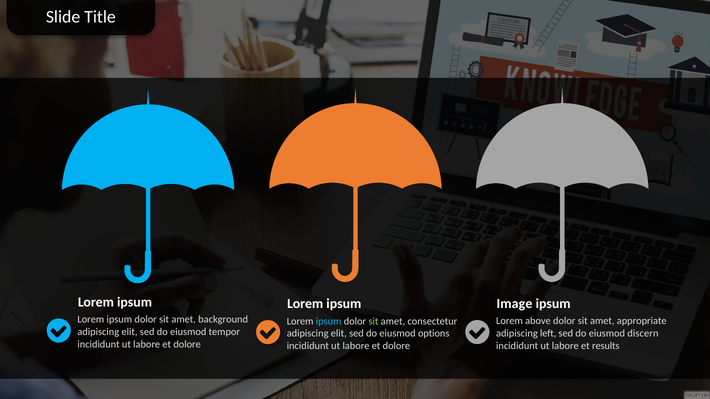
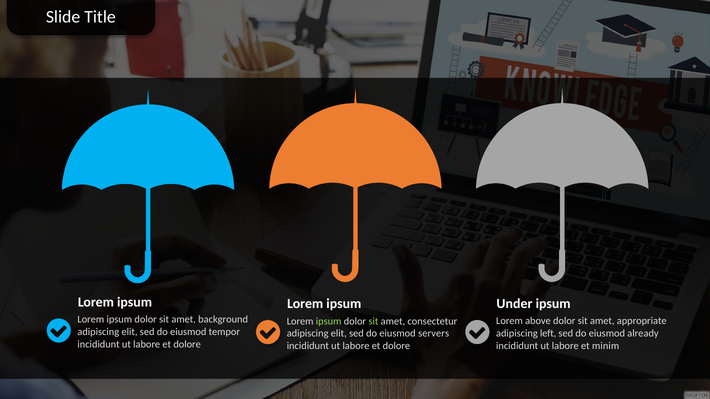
Image: Image -> Under (514, 304)
ipsum colour: light blue -> light green (329, 321)
discern: discern -> already (643, 334)
options: options -> servers (434, 334)
results: results -> minim (606, 346)
